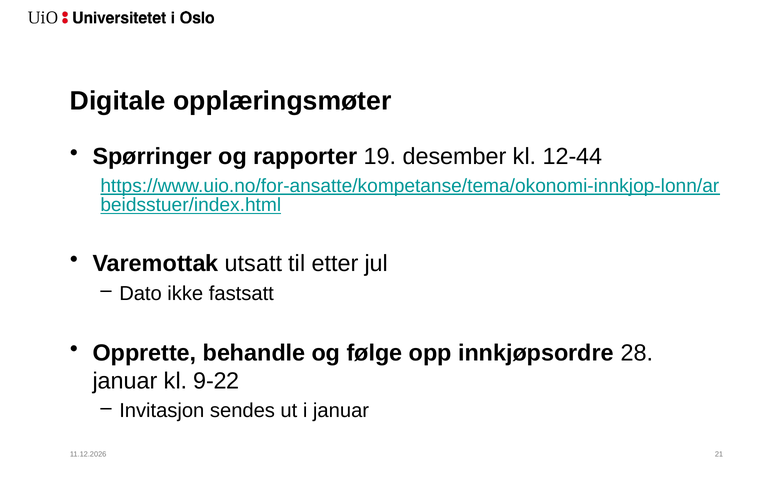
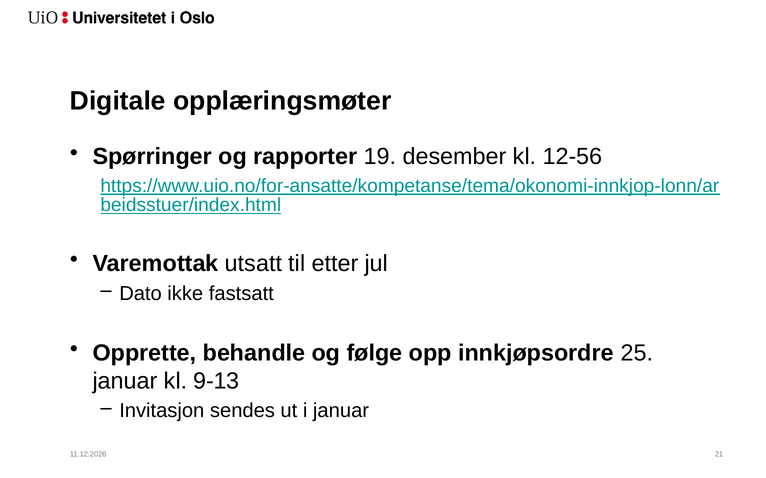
12-44: 12-44 -> 12-56 (573, 157)
28: 28 -> 25 (637, 353)
9-22: 9-22 -> 9-13 (216, 381)
